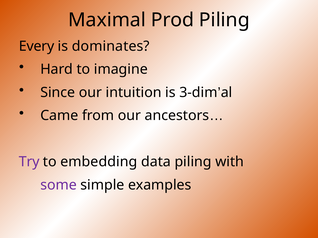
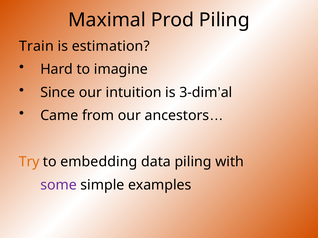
Every: Every -> Train (36, 46)
dominates: dominates -> estimation (111, 46)
Try colour: purple -> orange (29, 162)
